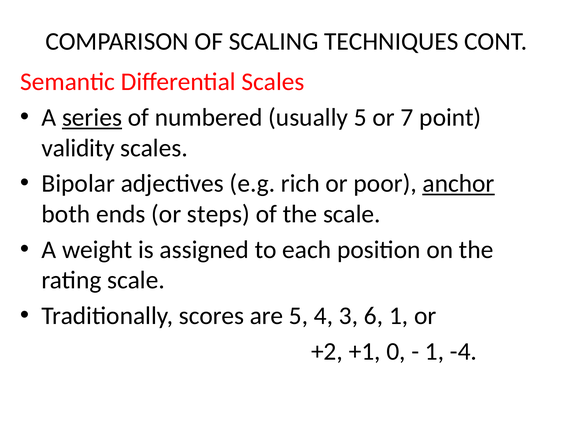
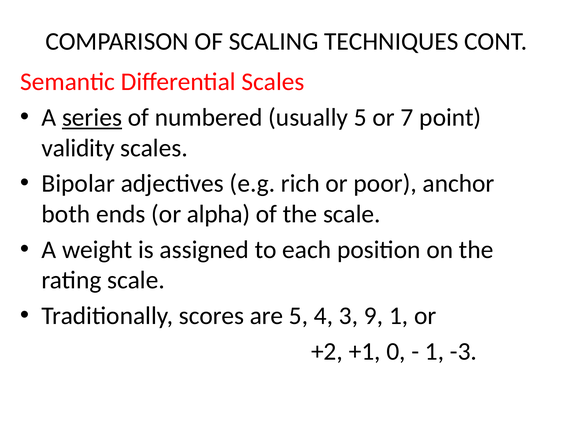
anchor underline: present -> none (458, 184)
steps: steps -> alpha (219, 214)
6: 6 -> 9 (374, 316)
-4: -4 -> -3 (464, 352)
